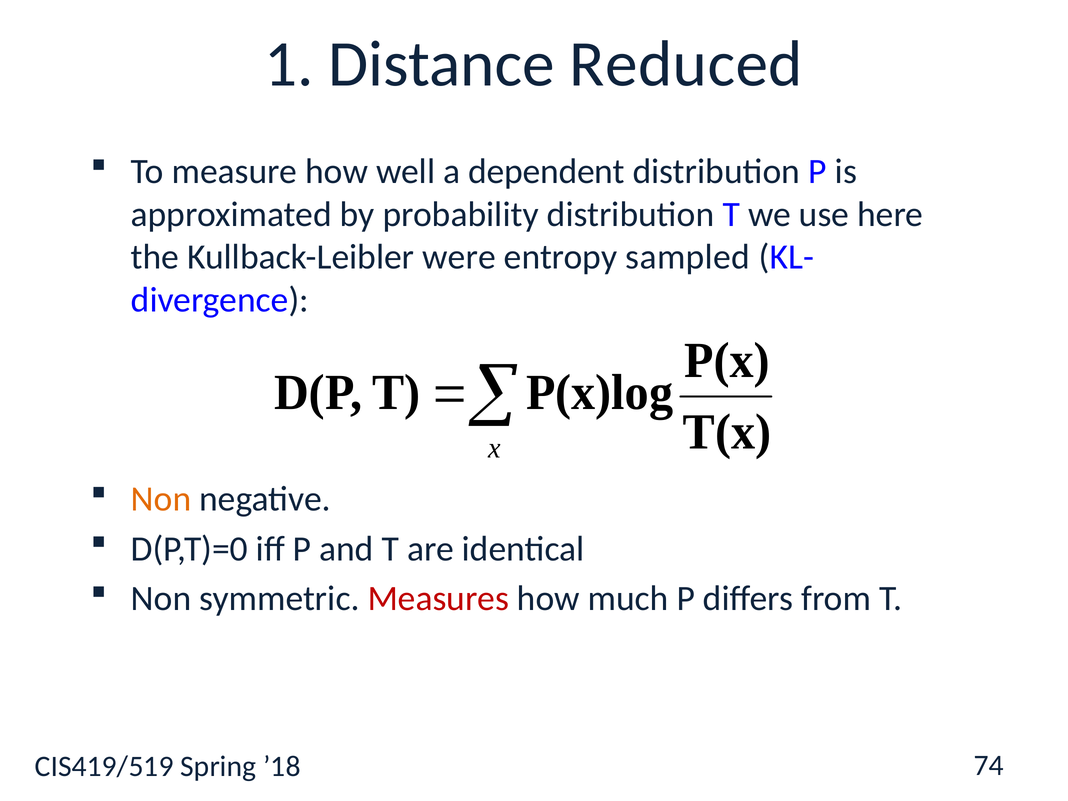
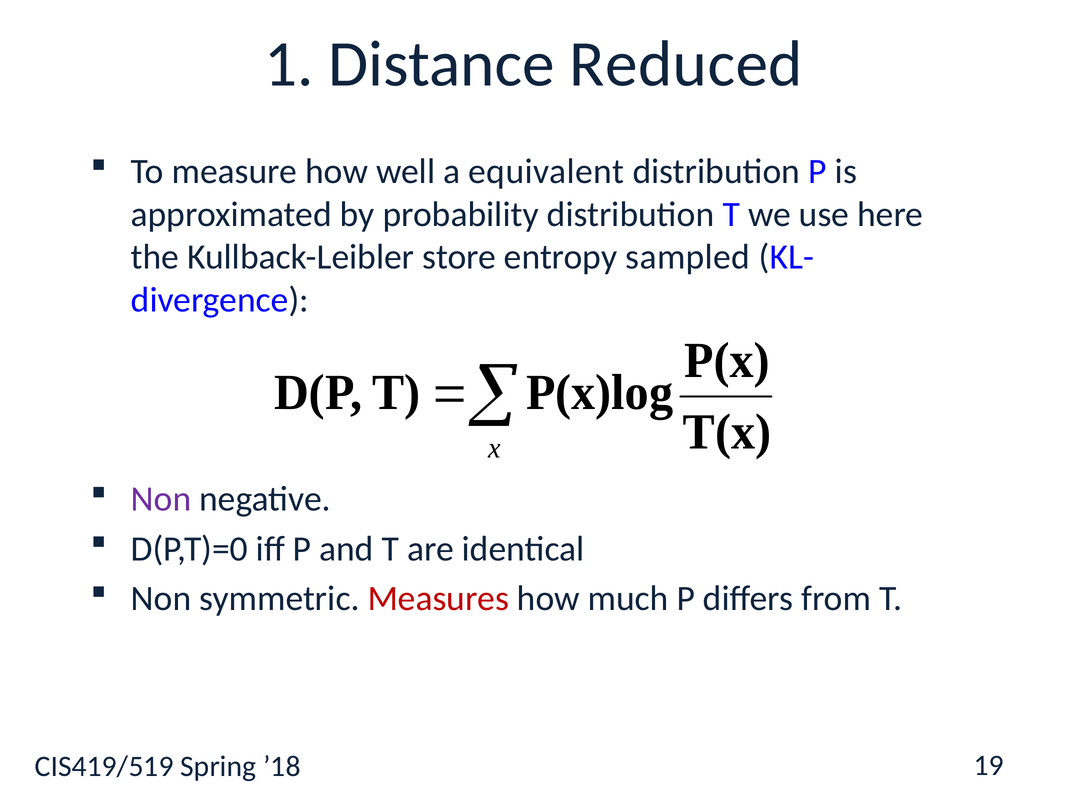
dependent: dependent -> equivalent (546, 172)
were: were -> store (459, 257)
Non colour: orange -> purple (161, 499)
74: 74 -> 19 (989, 765)
